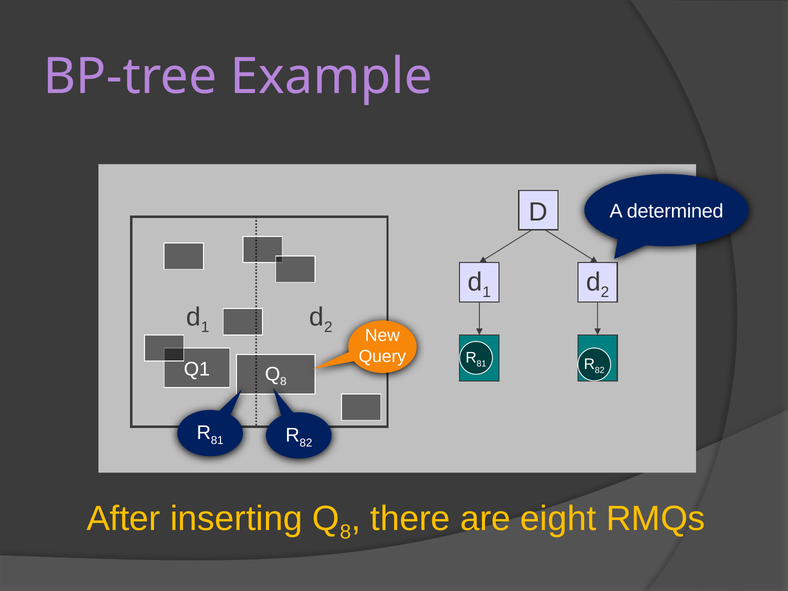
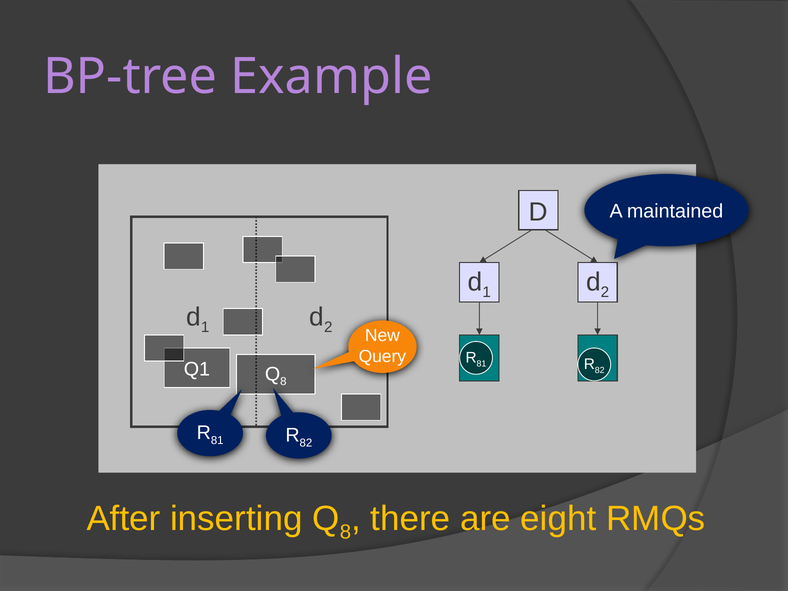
determined: determined -> maintained (675, 211)
